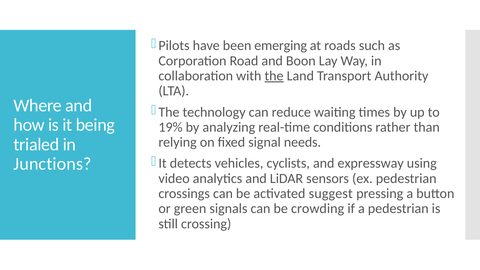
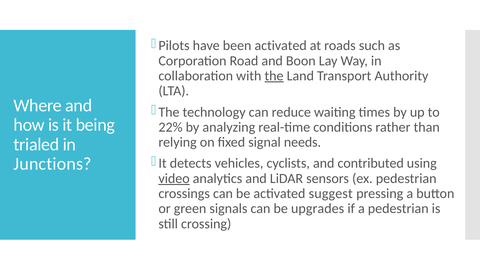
been emerging: emerging -> activated (281, 46)
19%: 19% -> 22% (171, 127)
expressway: expressway -> contributed (371, 163)
video underline: none -> present (174, 178)
crowding: crowding -> upgrades (318, 209)
